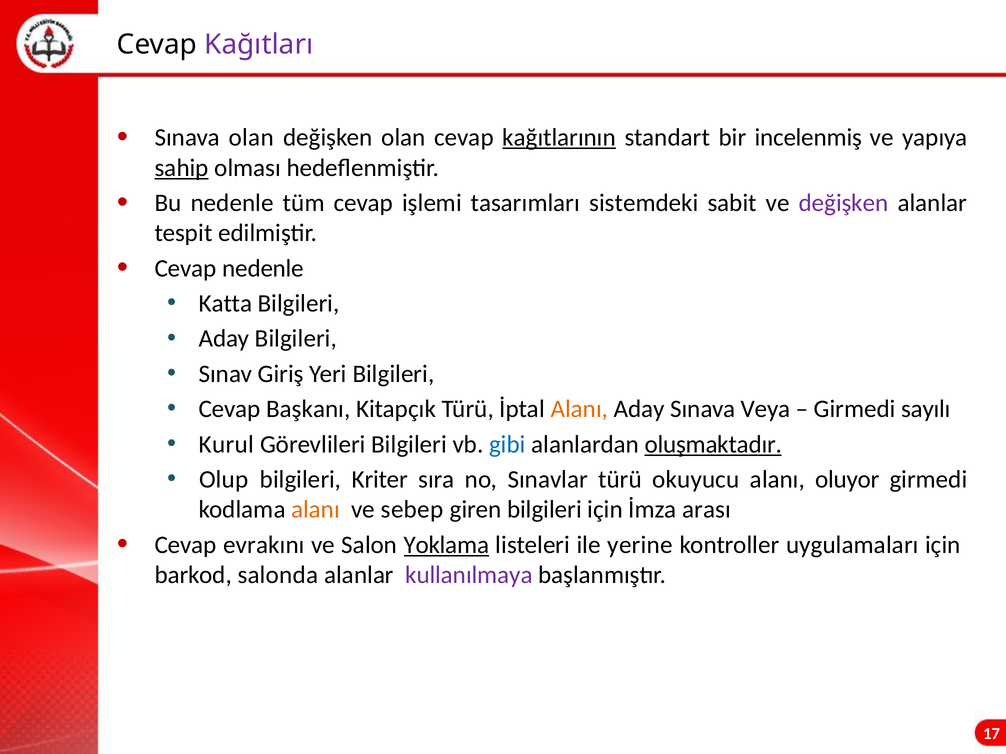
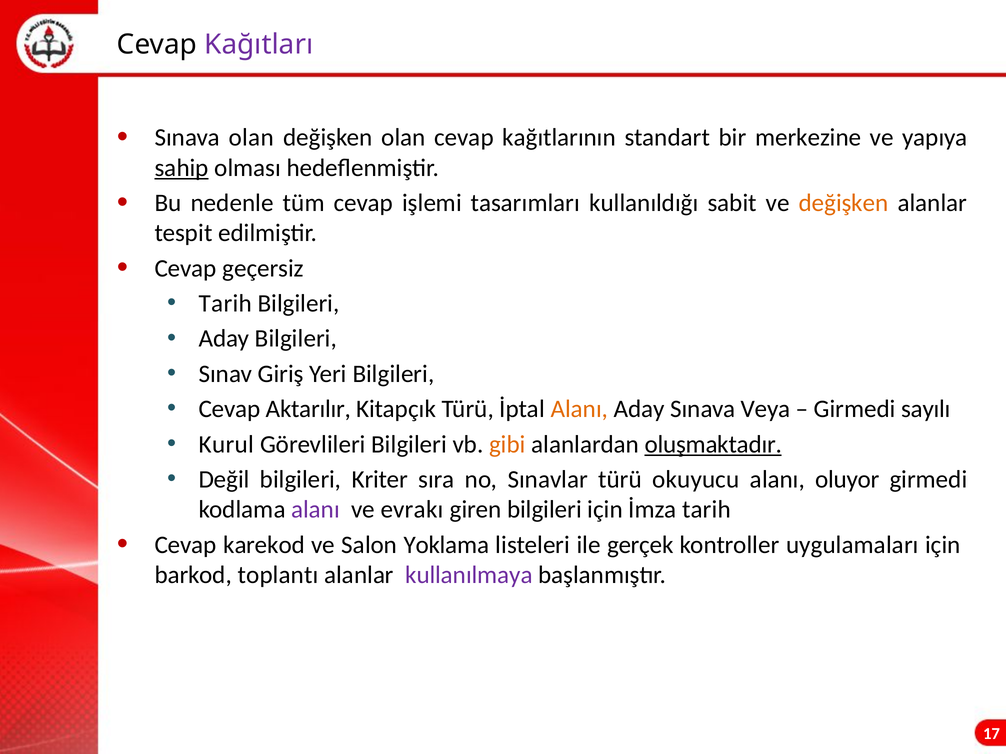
kağıtlarının underline: present -> none (559, 138)
incelenmiş: incelenmiş -> merkezine (808, 138)
sistemdeki: sistemdeki -> kullanıldığı (644, 203)
değişken colour: purple -> orange (844, 203)
Cevap nedenle: nedenle -> geçersiz (263, 268)
Katta: Katta -> Tarih (225, 304)
Başkanı: Başkanı -> Aktarılır (308, 409)
gibi colour: blue -> orange (507, 445)
Olup: Olup -> Değil (224, 480)
alanı colour: orange -> purple (316, 510)
sebep: sebep -> evrakı (412, 510)
İmza arası: arası -> tarih (706, 510)
evrakını: evrakını -> karekod (264, 545)
Yoklama underline: present -> none (446, 545)
yerine: yerine -> gerçek (640, 545)
salonda: salonda -> toplantı (278, 575)
